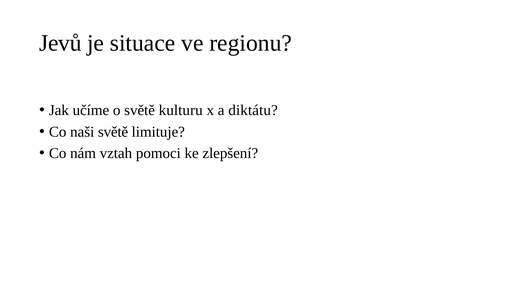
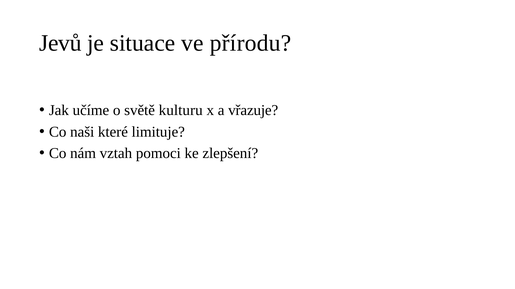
regionu: regionu -> přírodu (251, 43)
diktátu: diktátu -> vřazuje (253, 110)
naši světě: světě -> které (113, 132)
